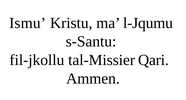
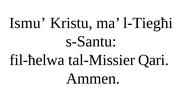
l-Jqumu: l-Jqumu -> l-Tiegħi (148, 23)
fil-jkollu: fil-jkollu -> fil-ħelwa (37, 60)
